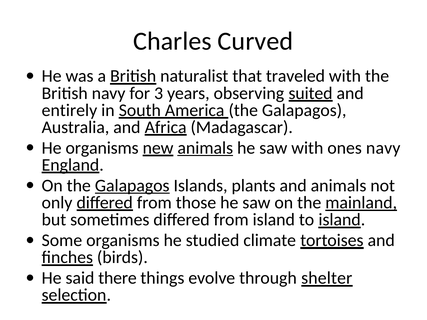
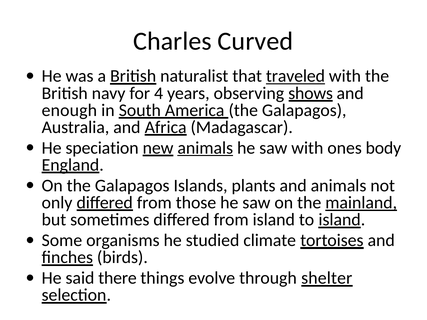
traveled underline: none -> present (295, 76)
3: 3 -> 4 (159, 93)
suited: suited -> shows (311, 93)
entirely: entirely -> enough (69, 110)
He organisms: organisms -> speciation (102, 148)
ones navy: navy -> body (383, 148)
Galapagos underline: present -> none (132, 186)
